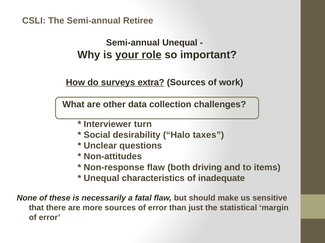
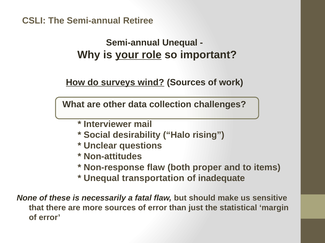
extra: extra -> wind (151, 83)
turn: turn -> mail (143, 124)
taxes: taxes -> rising (208, 135)
driving: driving -> proper (207, 168)
characteristics: characteristics -> transportation (153, 179)
